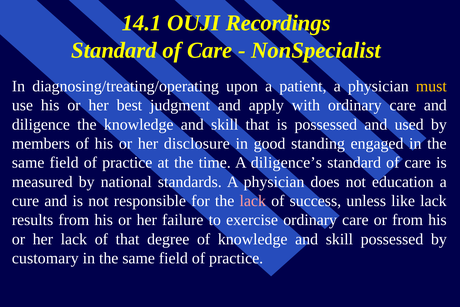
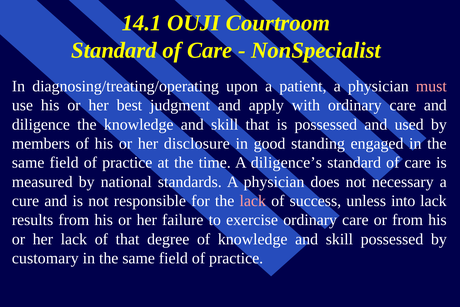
Recordings: Recordings -> Courtroom (278, 23)
must colour: yellow -> pink (431, 86)
education: education -> necessary (403, 182)
like: like -> into (403, 201)
